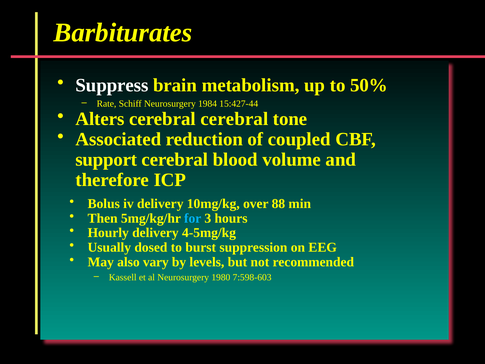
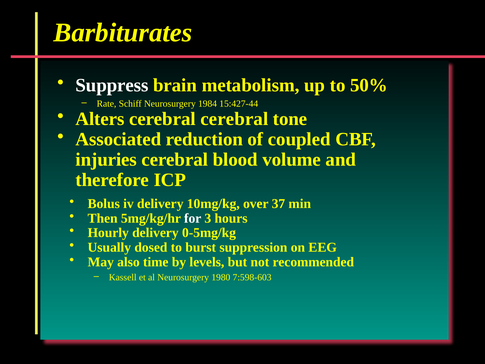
support: support -> injuries (106, 160)
88: 88 -> 37 (278, 204)
for colour: light blue -> white (193, 218)
4-5mg/kg: 4-5mg/kg -> 0-5mg/kg (209, 233)
vary: vary -> time (156, 262)
